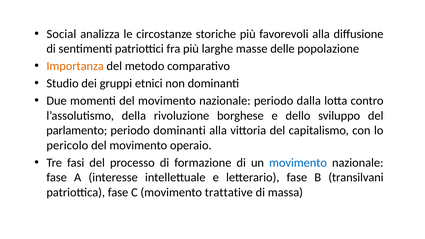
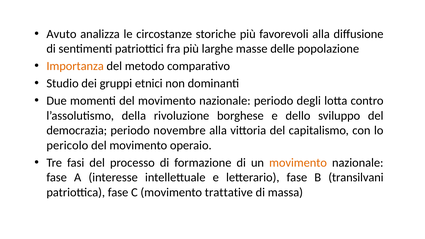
Social: Social -> Avuto (61, 34)
dalla: dalla -> degli (309, 101)
parlamento: parlamento -> democrazia (77, 131)
periodo dominanti: dominanti -> novembre (180, 131)
movimento colour: blue -> orange (298, 163)
